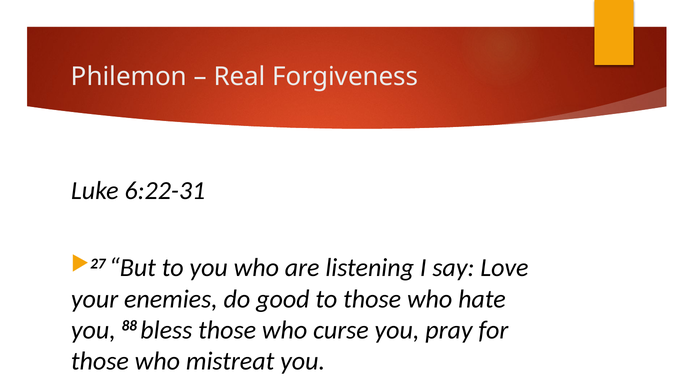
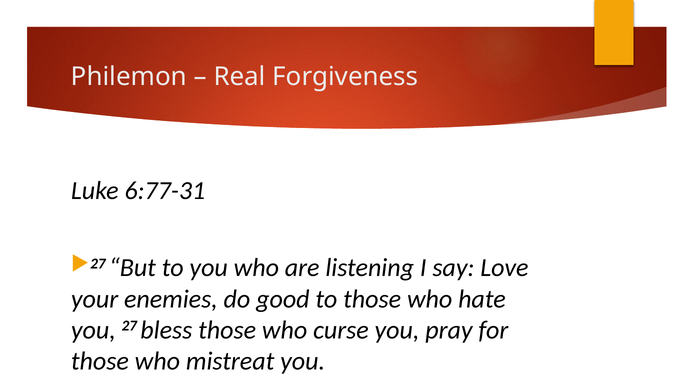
6:22-31: 6:22-31 -> 6:77-31 (165, 191)
88: 88 -> 27 (129, 326)
